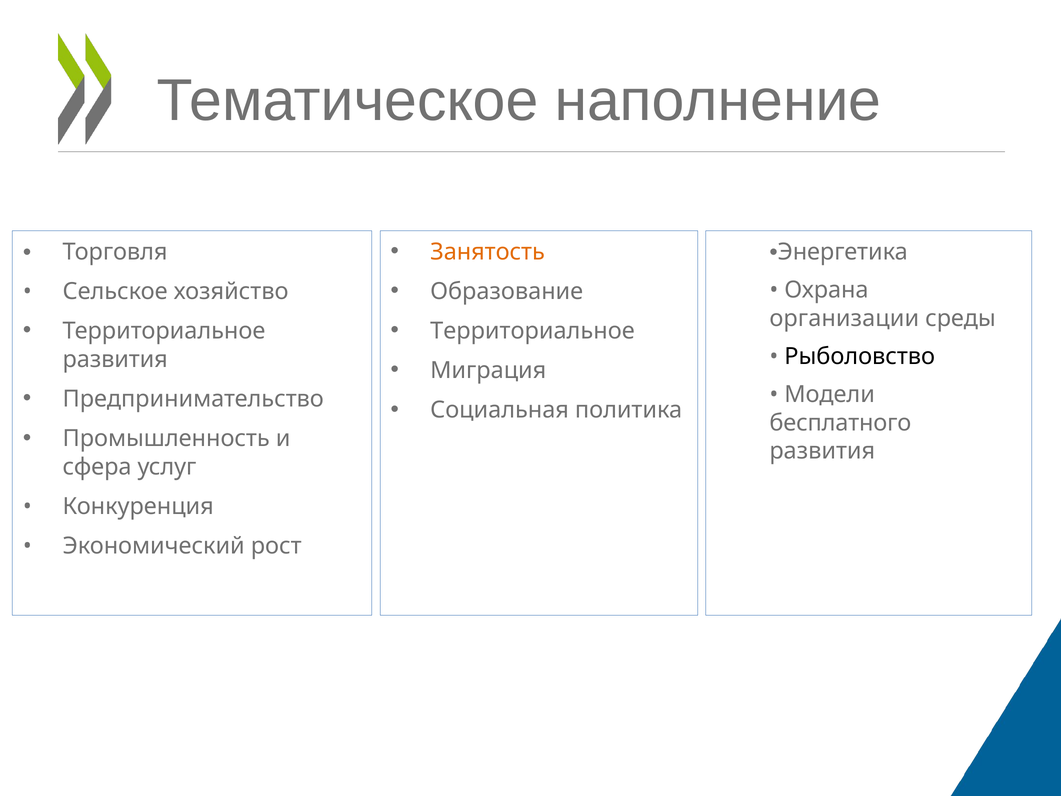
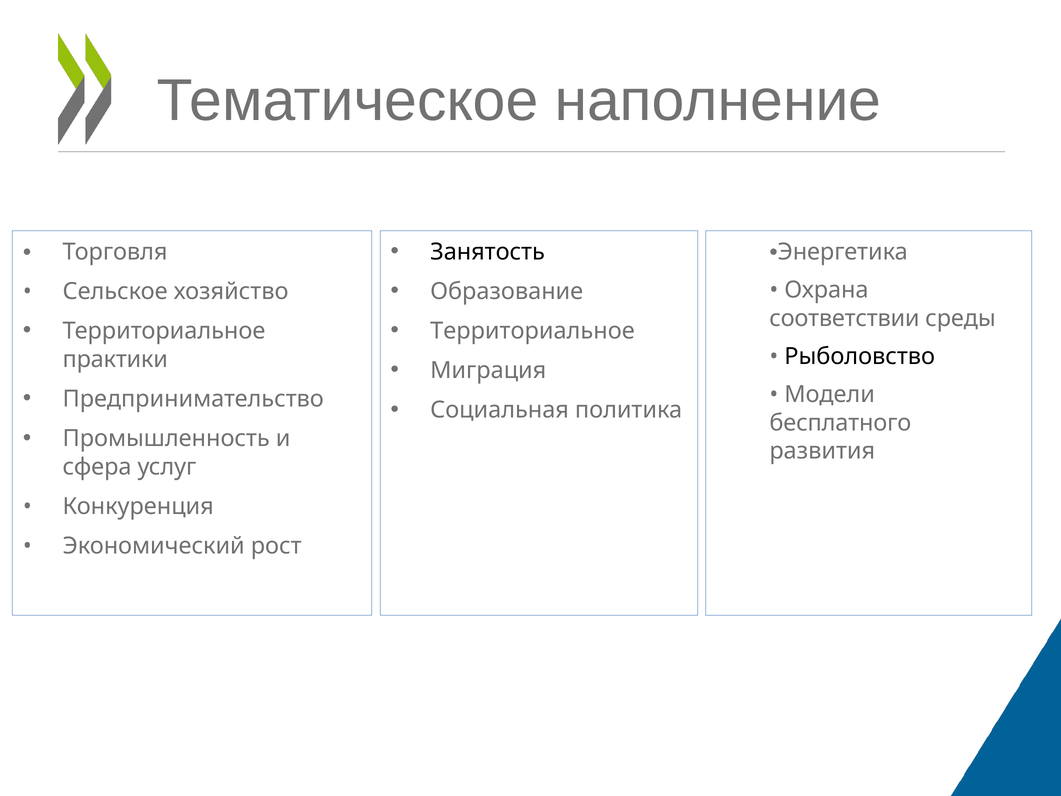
Занятость colour: orange -> black (488, 252)
организации: организации -> соответствии (844, 318)
развития: развития -> практики (115, 359)
